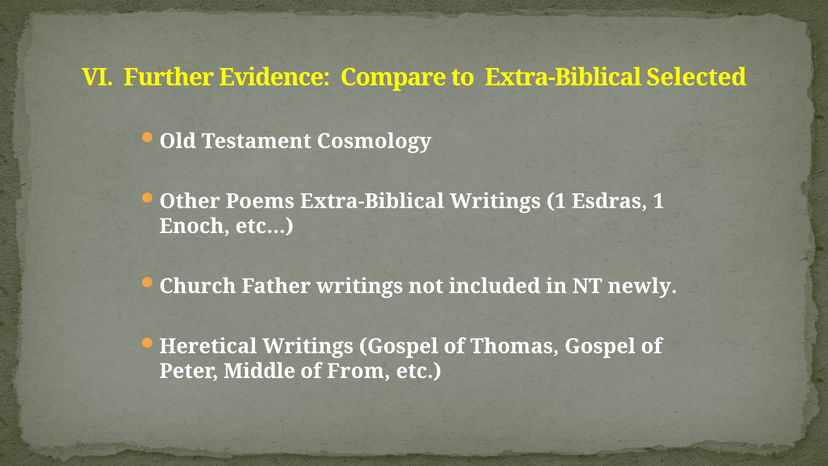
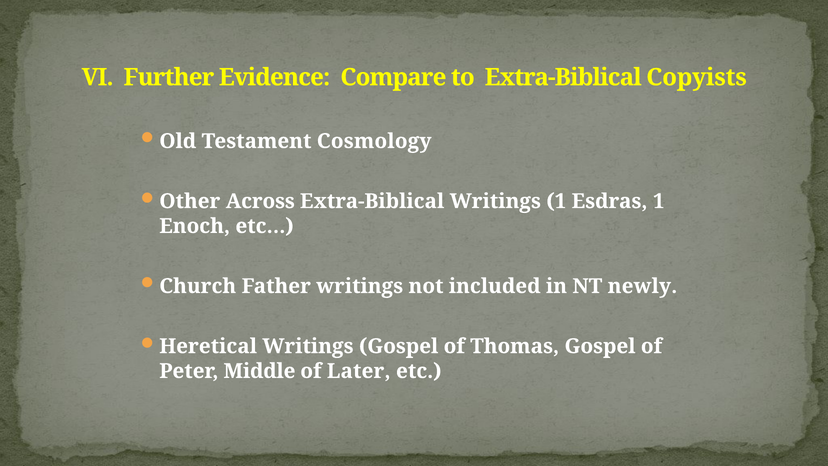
Selected: Selected -> Copyists (697, 77)
Poems: Poems -> Across (260, 201)
From: From -> Later (359, 371)
